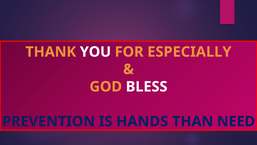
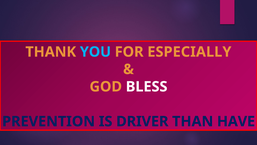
YOU colour: white -> light blue (95, 52)
HANDS: HANDS -> DRIVER (142, 121)
NEED: NEED -> HAVE (236, 121)
